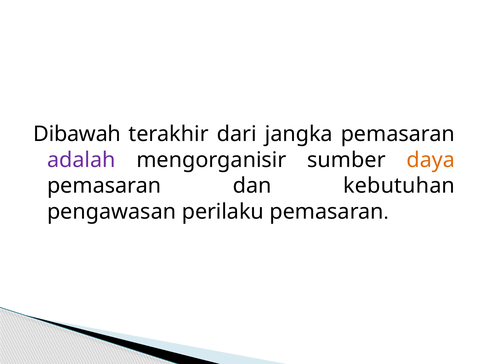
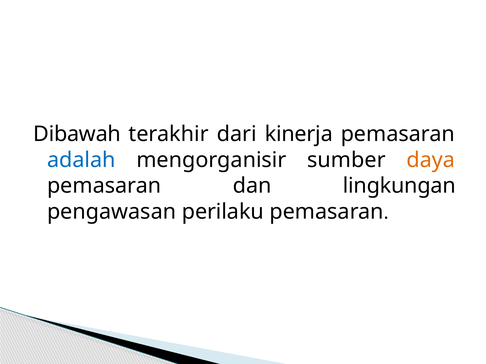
jangka: jangka -> kinerja (299, 134)
adalah colour: purple -> blue (81, 160)
kebutuhan: kebutuhan -> lingkungan (399, 186)
